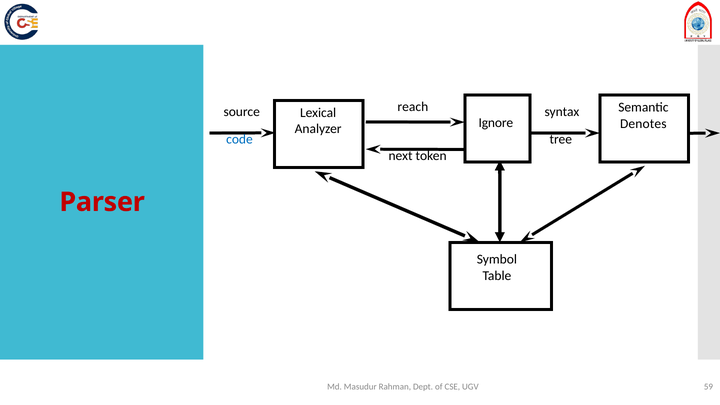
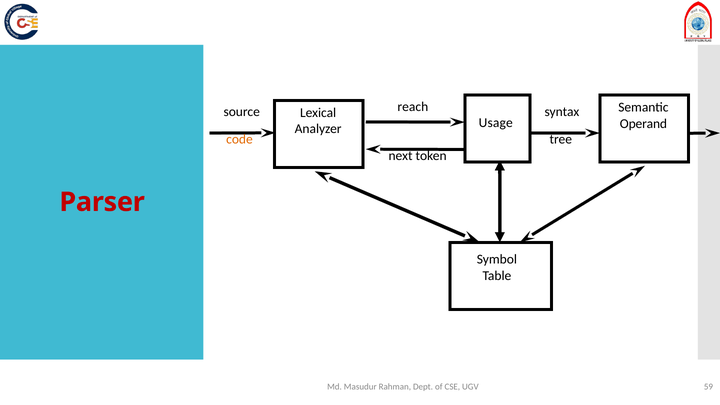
Denotes: Denotes -> Operand (643, 124)
Ignore: Ignore -> Usage (496, 123)
code colour: blue -> orange (239, 139)
